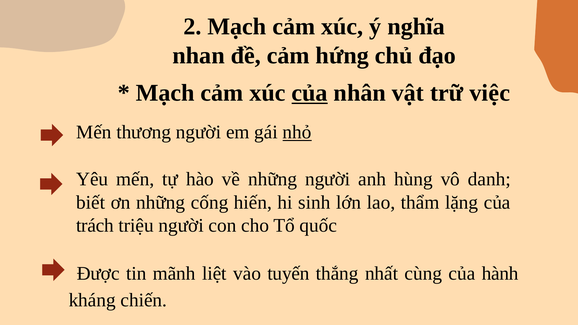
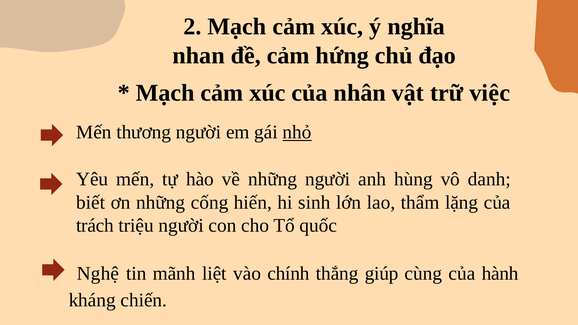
của underline: present -> none (310, 93)
Được: Được -> Nghệ (98, 274)
tuyến: tuyến -> chính (288, 274)
nhất: nhất -> giúp (382, 274)
